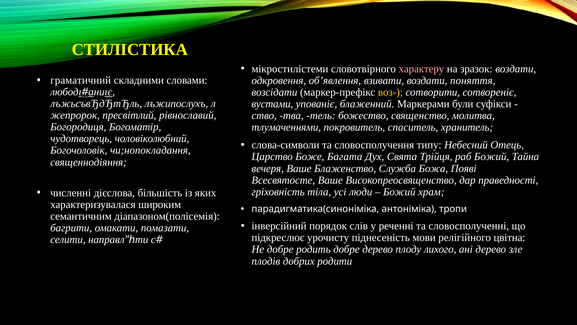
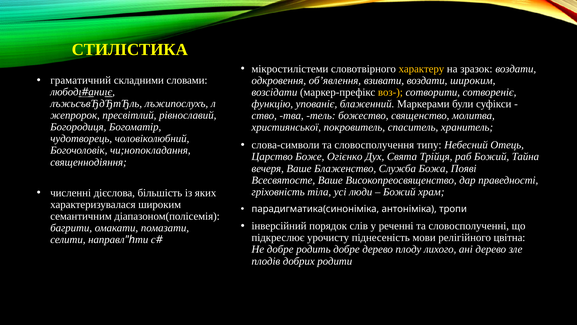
характеру colour: pink -> yellow (421, 69)
воздати поняття: поняття -> широким (473, 80)
вустами: вустами -> функцію (272, 104)
тлумаченнями: тлумаченнями -> християнської (286, 127)
Багата: Багата -> Огієнко (345, 157)
